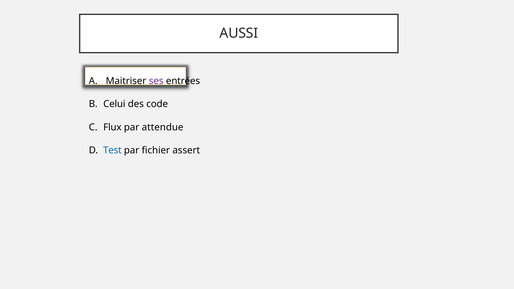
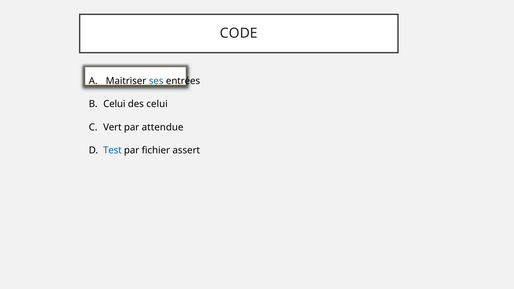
AUSSI: AUSSI -> CODE (239, 33)
ses colour: purple -> blue (156, 81)
des code: code -> celui (157, 104)
Flux: Flux -> Vert (112, 127)
